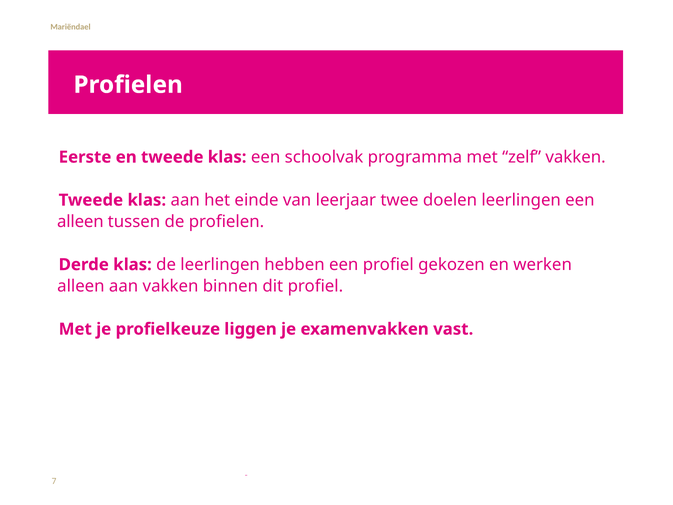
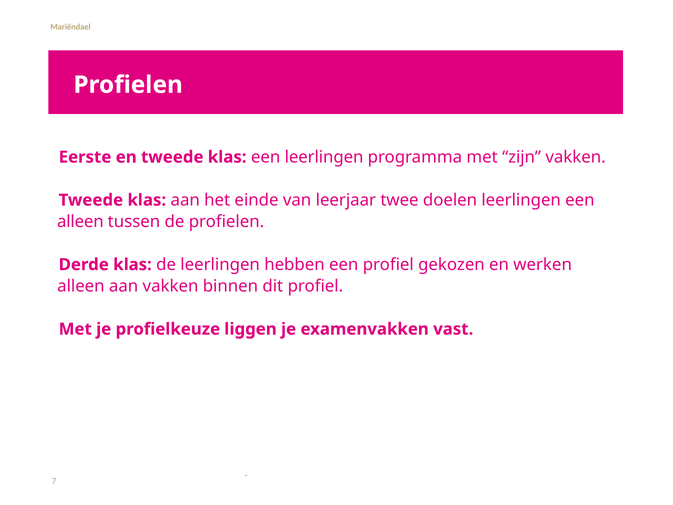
een schoolvak: schoolvak -> leerlingen (324, 157)
zelf: zelf -> zijn (522, 157)
